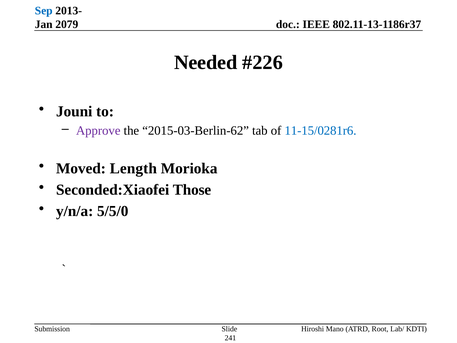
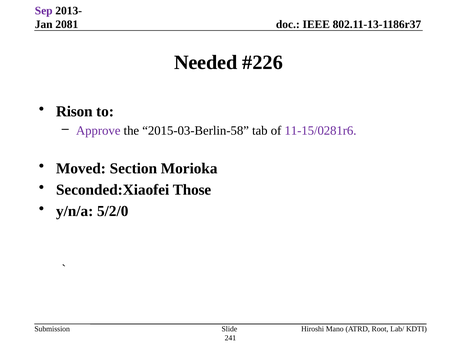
Sep colour: blue -> purple (44, 11)
2079: 2079 -> 2081 (67, 24)
Jouni: Jouni -> Rison (74, 112)
2015-03-Berlin-62: 2015-03-Berlin-62 -> 2015-03-Berlin-58 (196, 131)
11-15/0281r6 colour: blue -> purple (321, 131)
Length: Length -> Section (133, 168)
5/5/0: 5/5/0 -> 5/2/0 (113, 211)
